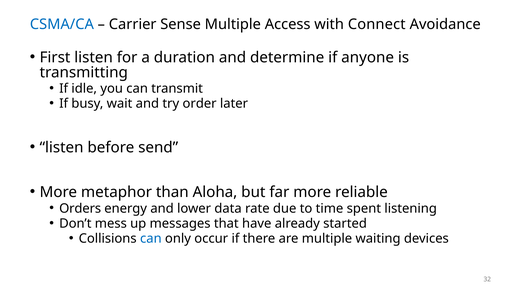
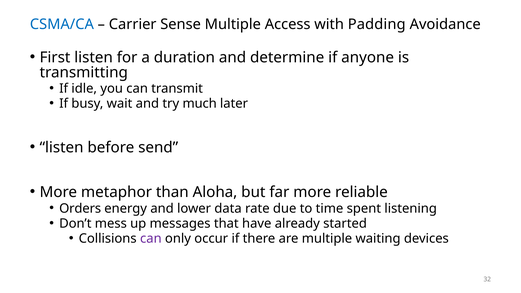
Connect: Connect -> Padding (377, 24)
order: order -> much (200, 104)
can colour: blue -> purple (151, 239)
